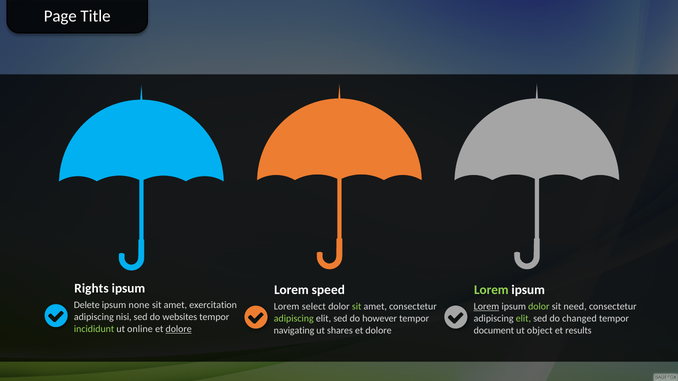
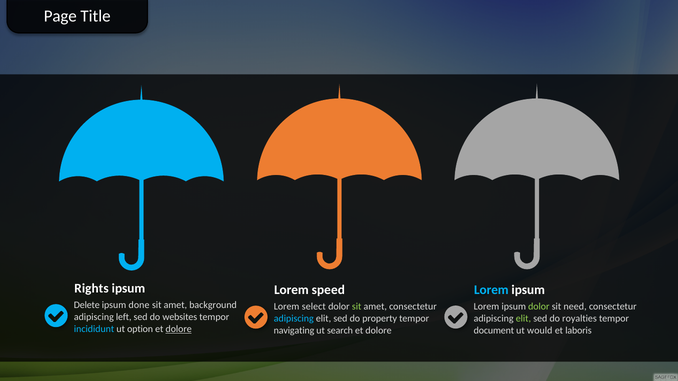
Lorem colour: light green -> light blue (491, 290)
none: none -> done (139, 305)
exercitation: exercitation -> background (213, 305)
Lorem underline: present -> none (486, 307)
nisi: nisi -> left (124, 317)
changed: changed -> royalties (580, 319)
adipiscing colour: light green -> light blue (294, 319)
however: however -> property (380, 319)
incididunt colour: light green -> light blue (94, 329)
online: online -> option (140, 329)
object: object -> would (540, 331)
results: results -> laboris (578, 331)
shares: shares -> search (340, 331)
